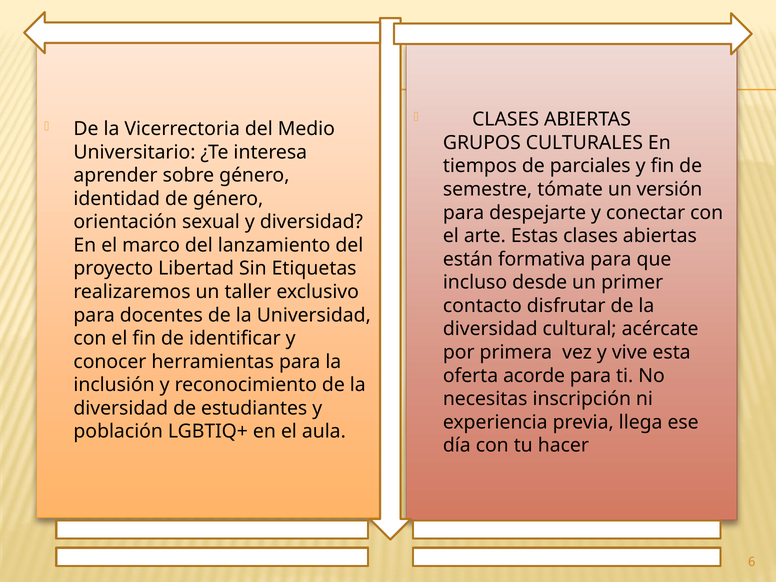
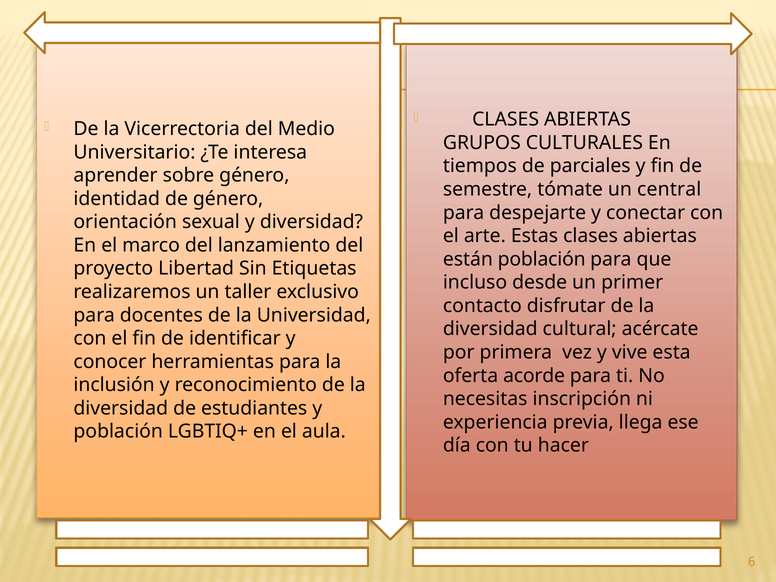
versión: versión -> central (669, 189)
están formativa: formativa -> población (542, 259)
